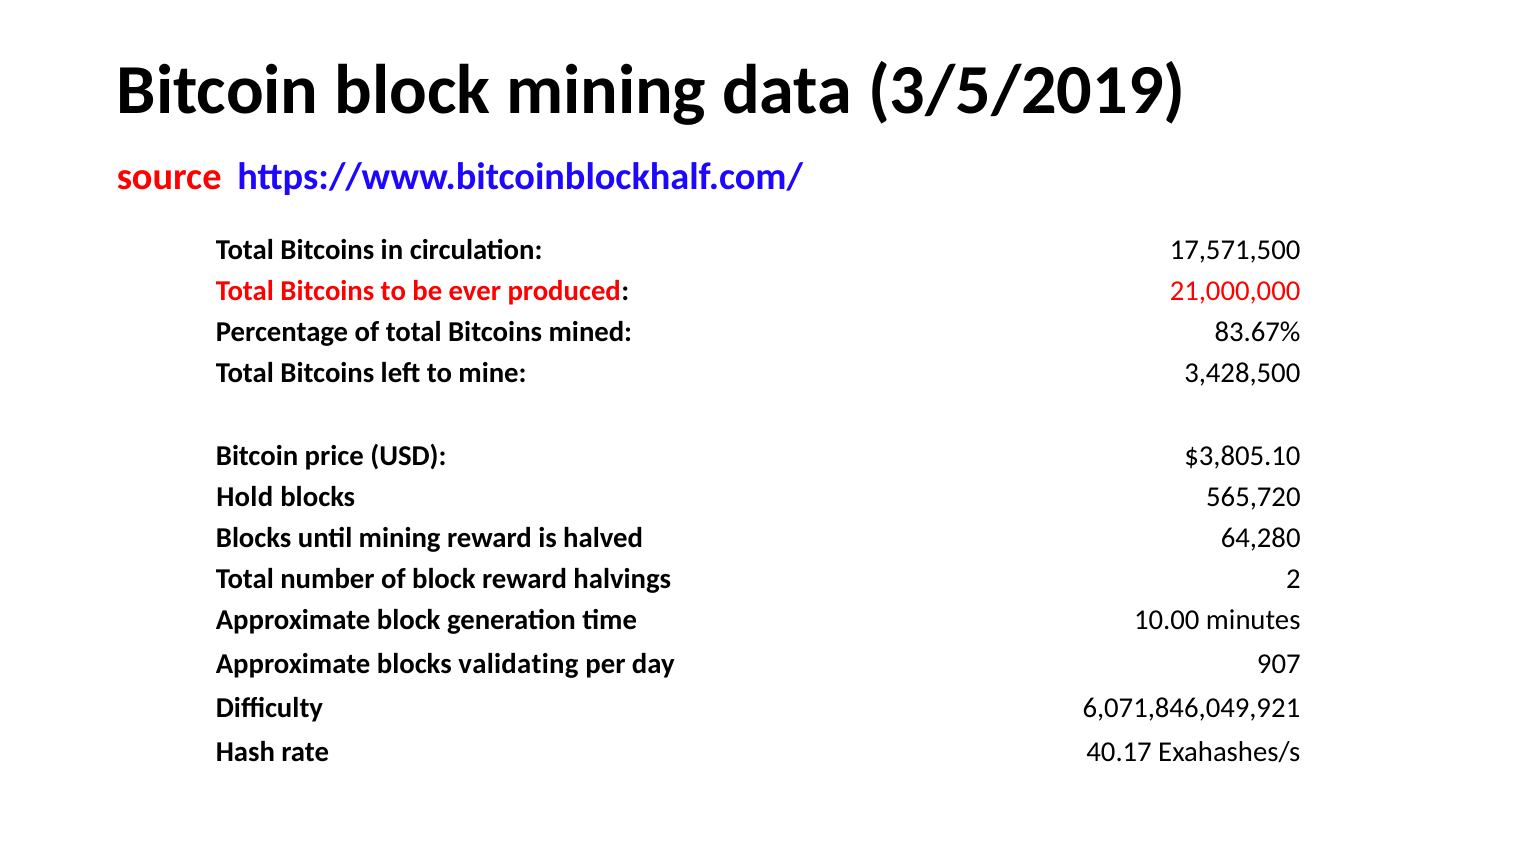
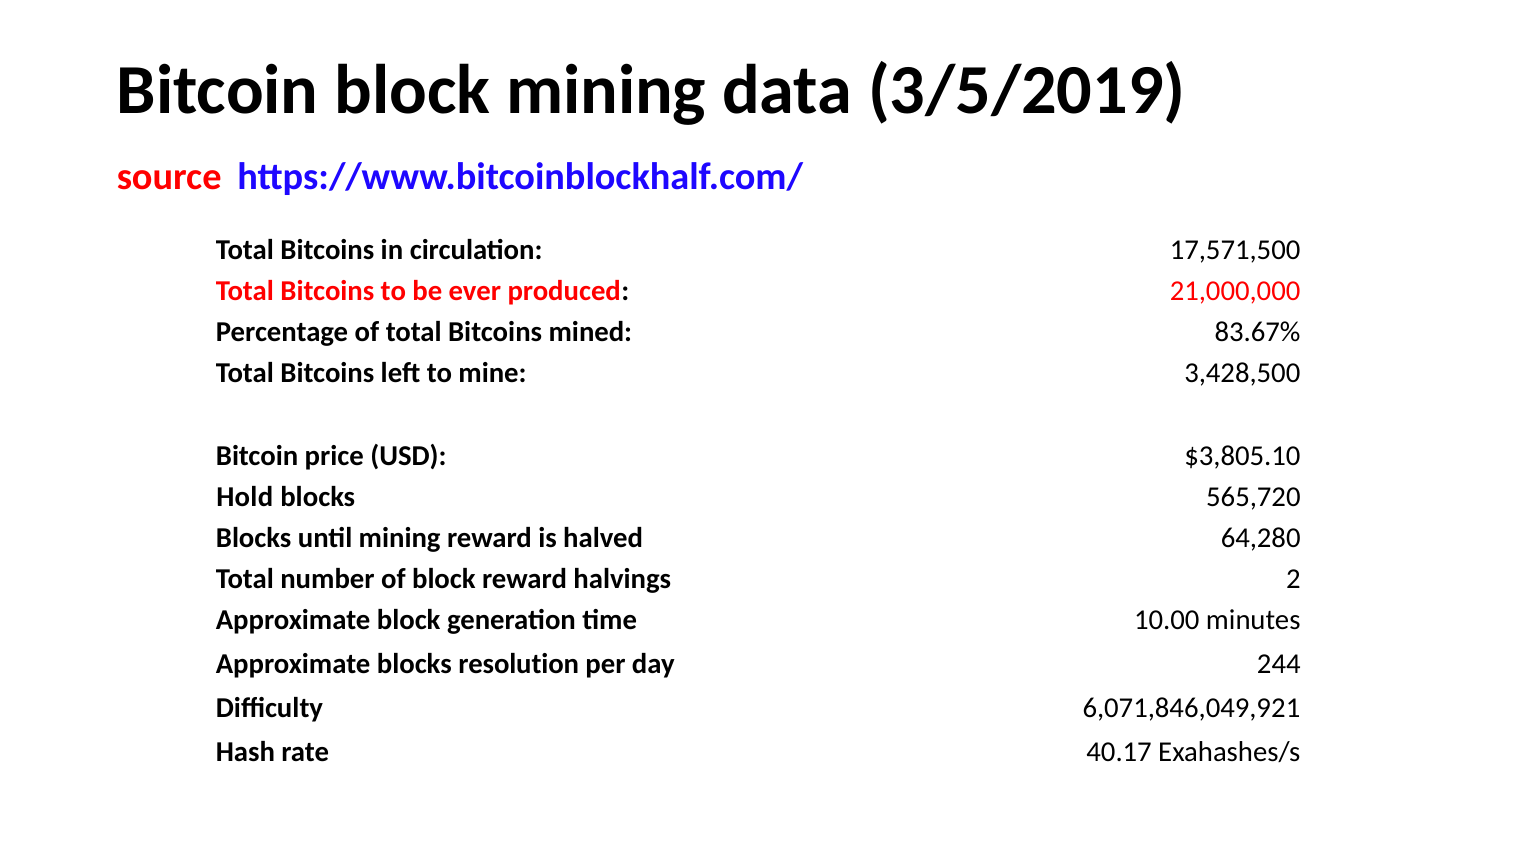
validating: validating -> resolution (519, 664)
907: 907 -> 244 (1279, 664)
